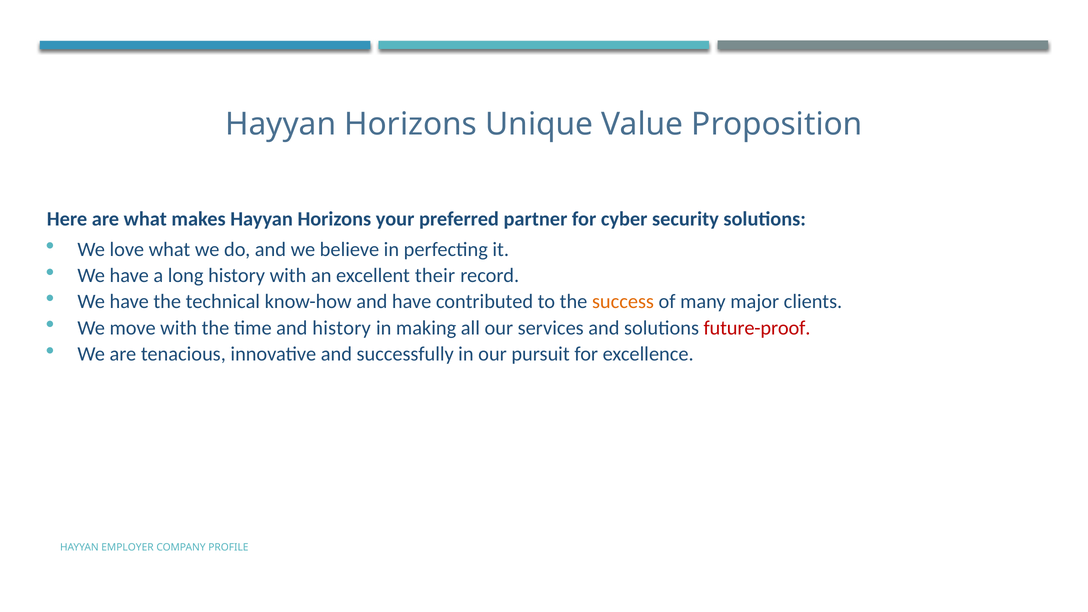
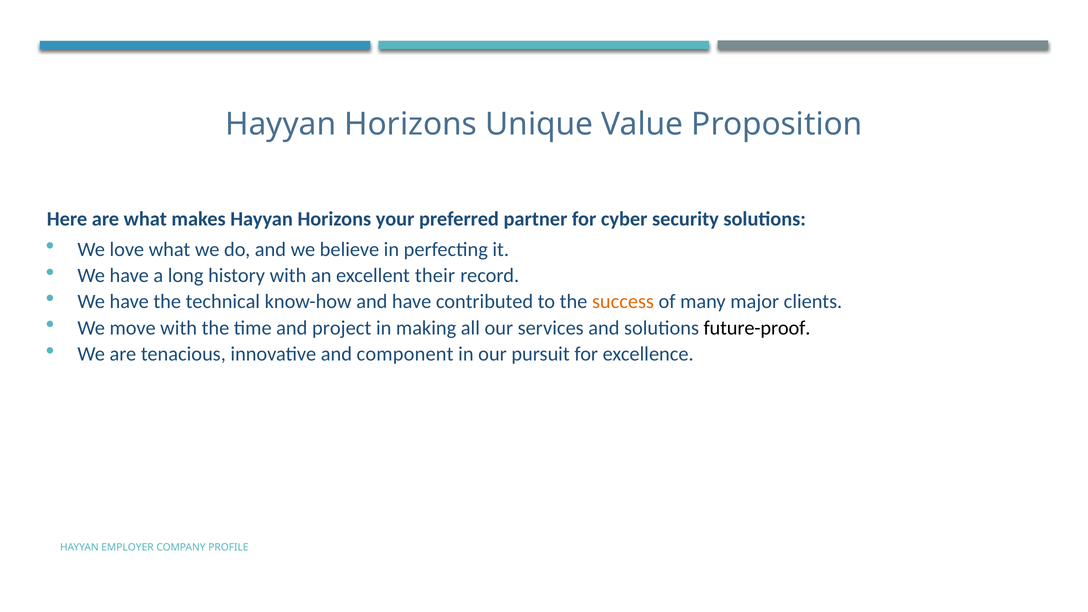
and history: history -> project (342, 328)
future-proof colour: red -> black (757, 328)
successfully: successfully -> component (405, 354)
